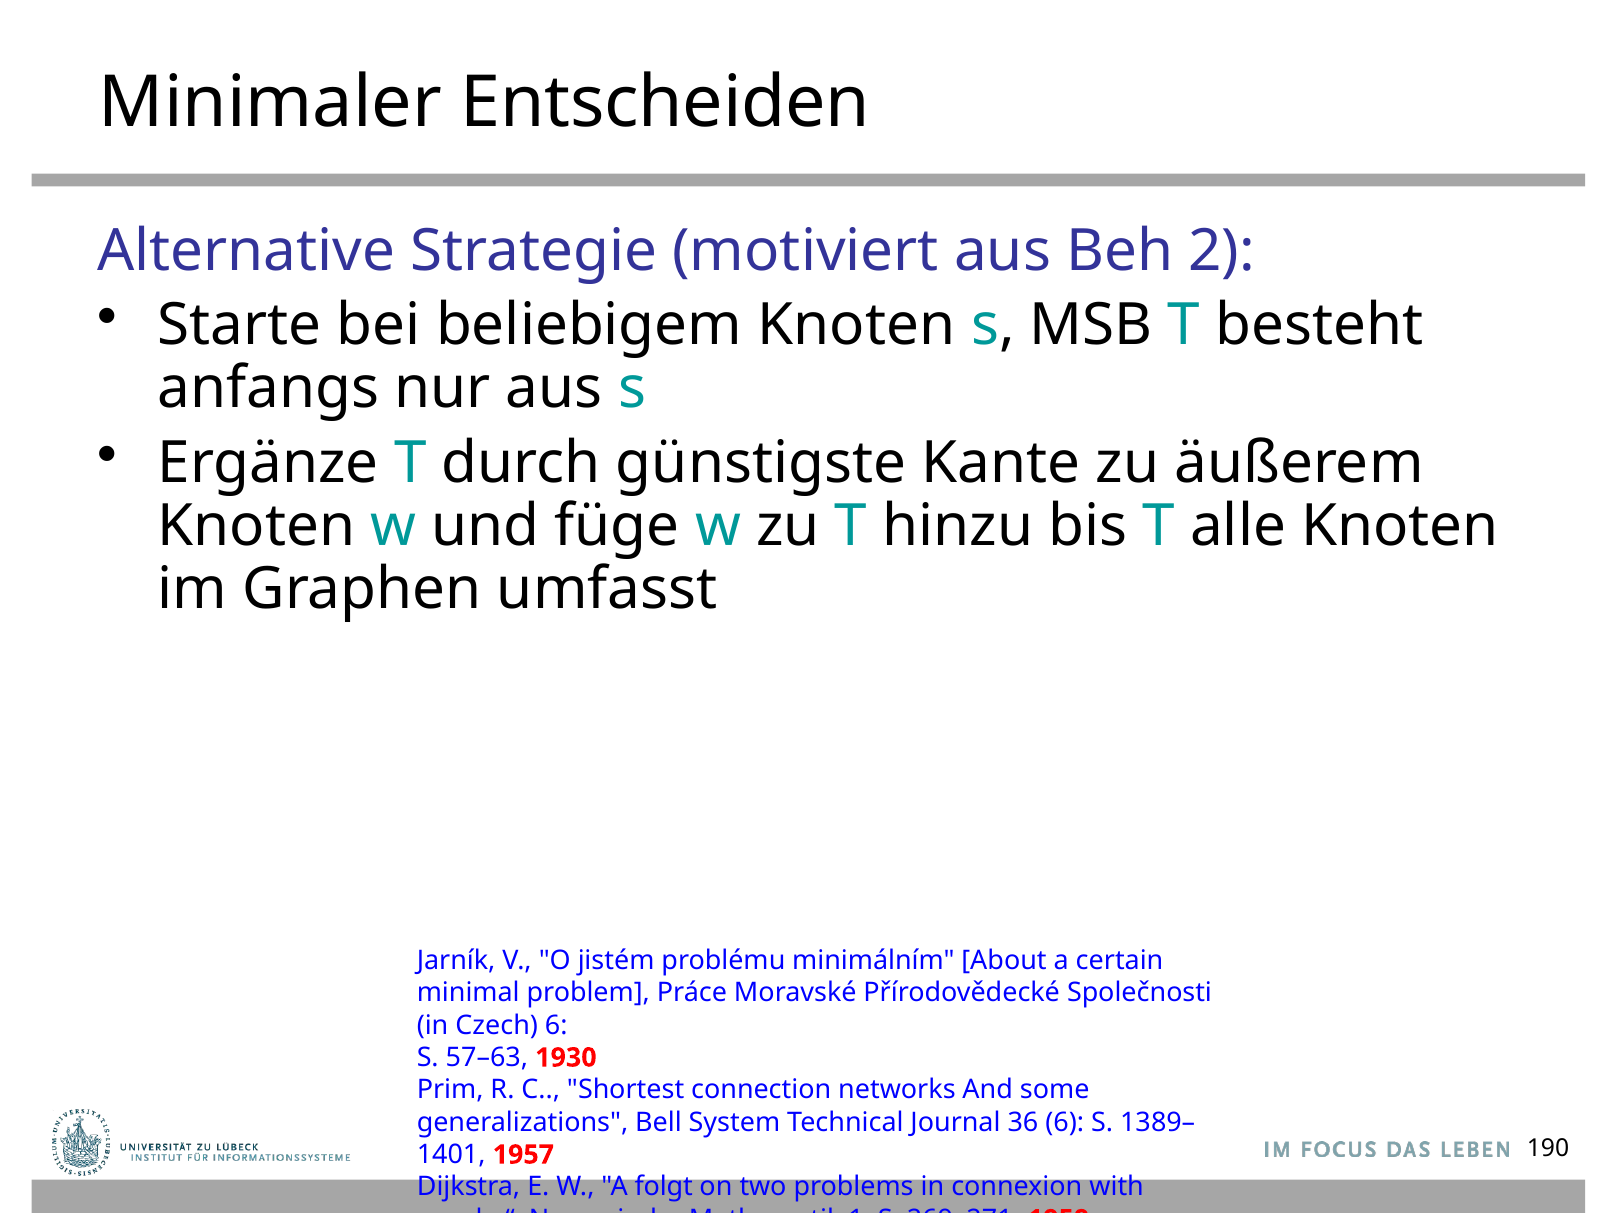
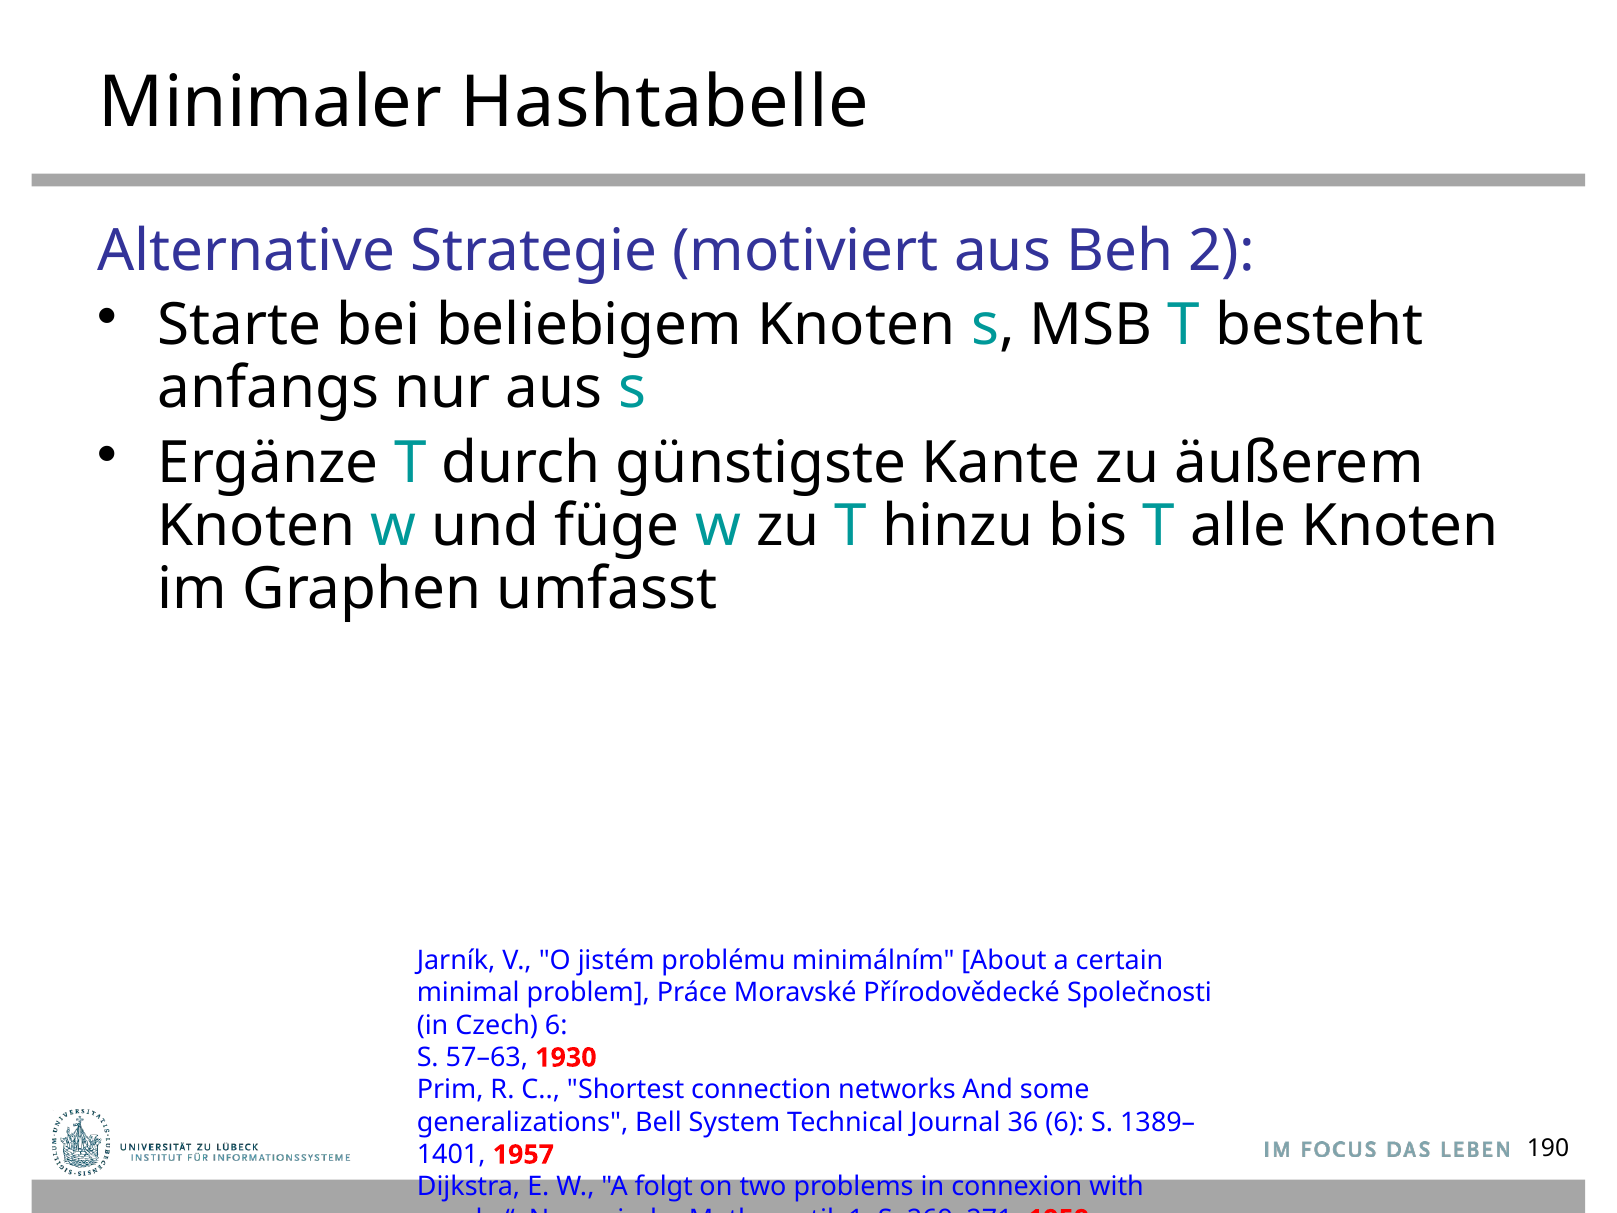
Entscheiden: Entscheiden -> Hashtabelle (665, 102)
